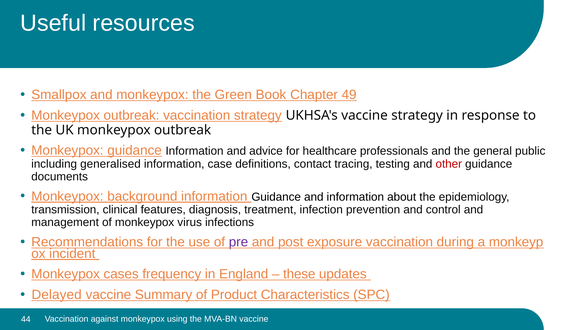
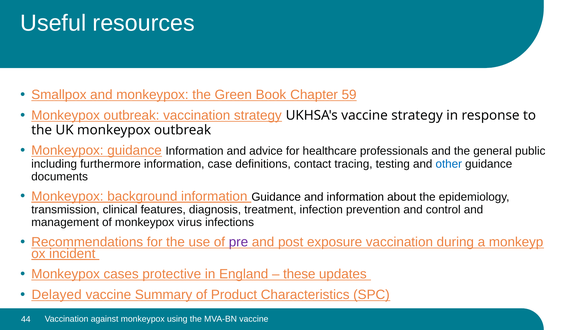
49: 49 -> 59 (349, 95)
generalised: generalised -> furthermore (110, 164)
other colour: red -> blue (449, 164)
frequency: frequency -> protective (172, 274)
